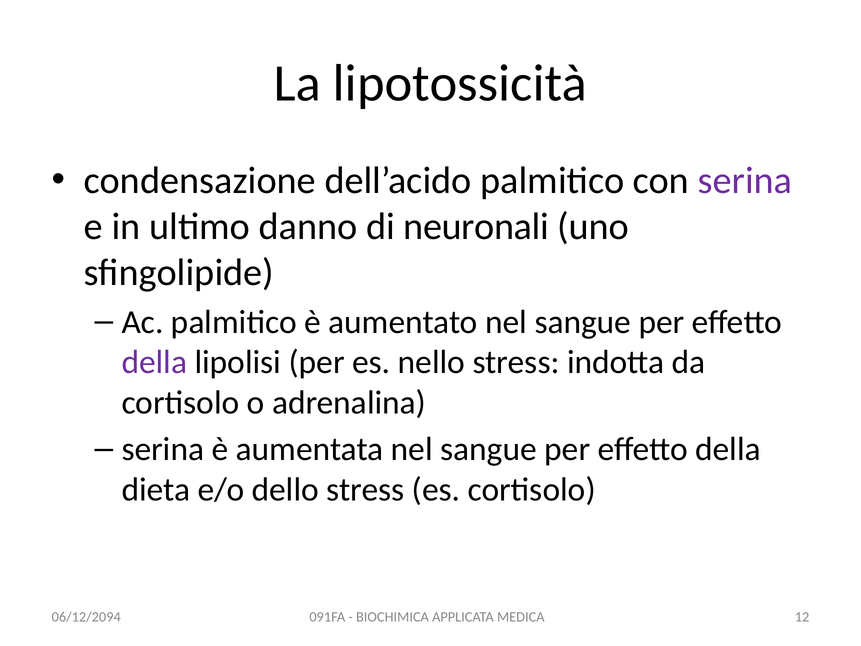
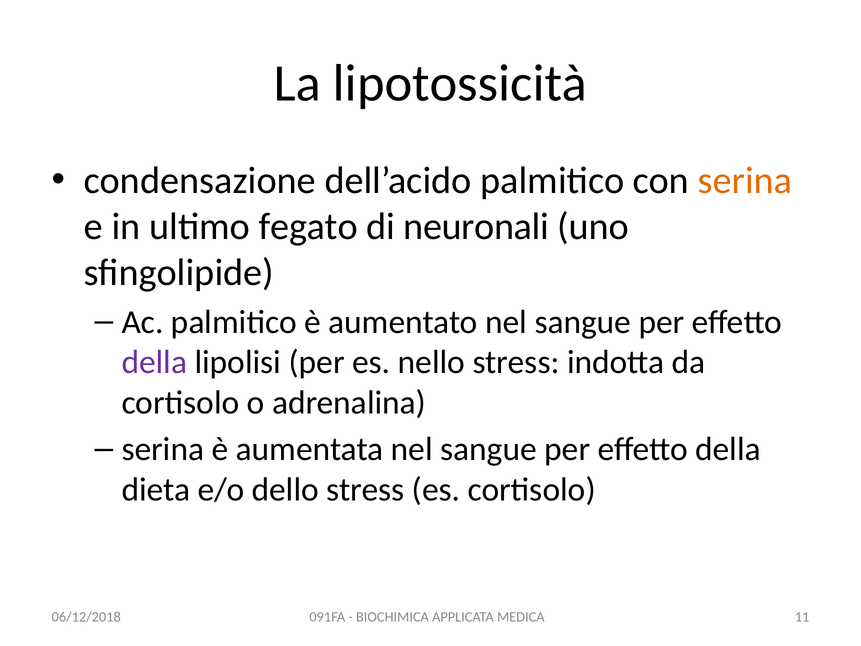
serina colour: purple -> orange (745, 181)
danno: danno -> fegato (308, 227)
12: 12 -> 11 (802, 617)
06/12/2094: 06/12/2094 -> 06/12/2018 (86, 617)
